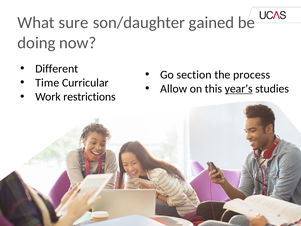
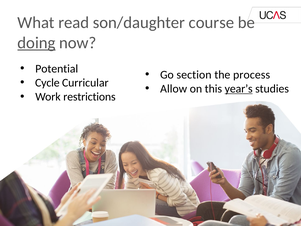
sure: sure -> read (74, 23)
gained: gained -> course (211, 23)
doing underline: none -> present (36, 43)
Different: Different -> Potential (57, 69)
Time: Time -> Cycle (47, 83)
